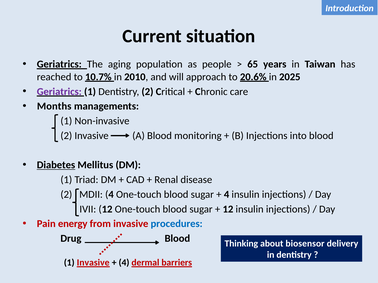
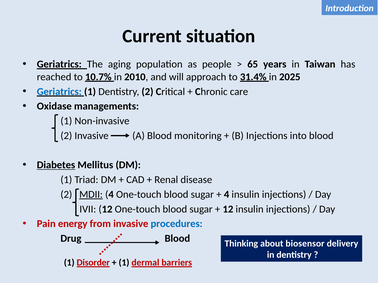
20.6%: 20.6% -> 31.4% (253, 77)
Geriatrics colour: purple -> blue (59, 92)
Months: Months -> Oxidase (54, 106)
MDII underline: none -> present (91, 195)
1 Invasive: Invasive -> Disorder (93, 263)
4: 4 -> 1 (124, 263)
